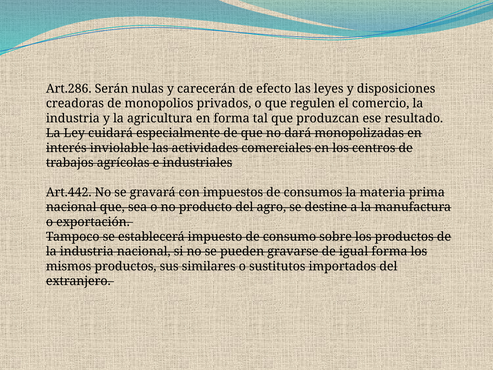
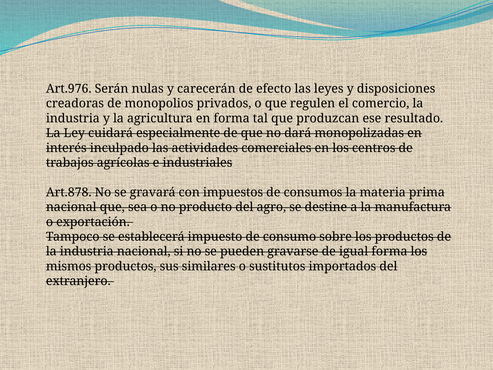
Art.286: Art.286 -> Art.976 (69, 89)
inviolable: inviolable -> inculpado (119, 148)
Art.442: Art.442 -> Art.878 (69, 192)
